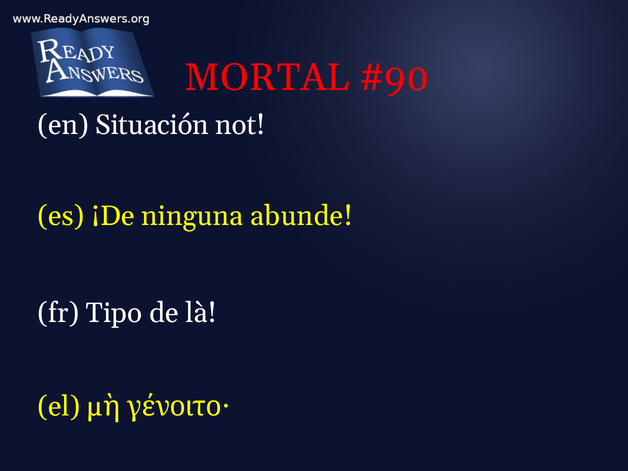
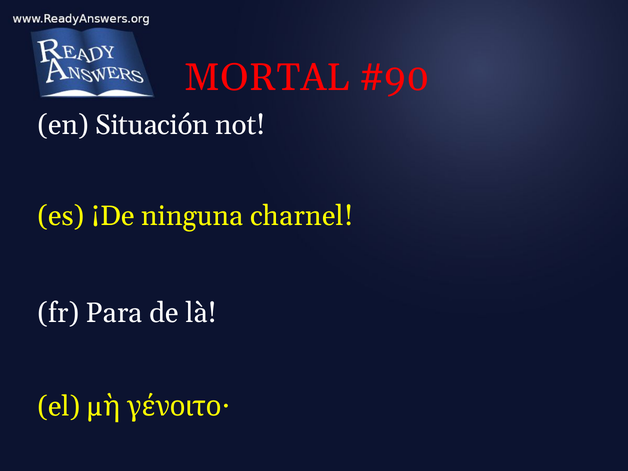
abunde: abunde -> charnel (302, 216)
Tipo: Tipo -> Para (114, 313)
